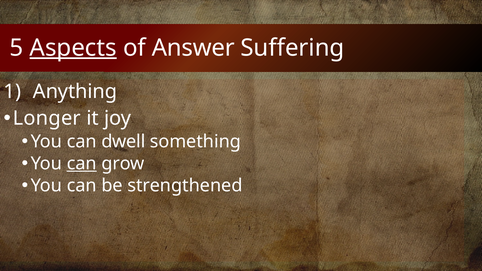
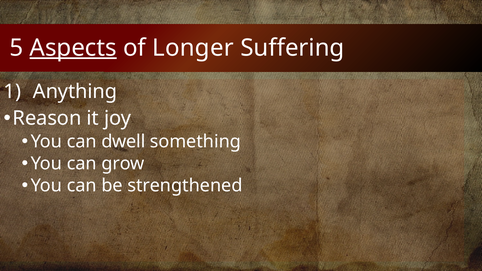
Answer: Answer -> Longer (193, 48)
Longer: Longer -> Reason (47, 118)
can underline: present -> none (82, 164)
